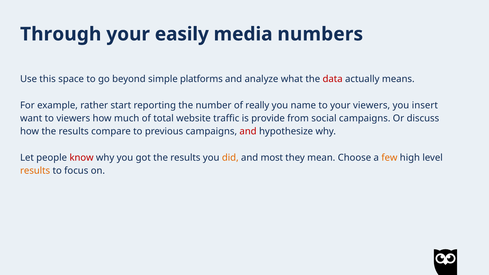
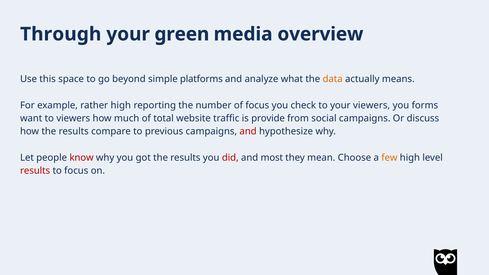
easily: easily -> green (182, 34)
numbers: numbers -> overview (320, 34)
data colour: red -> orange (333, 79)
rather start: start -> high (121, 105)
of really: really -> focus (257, 105)
name: name -> check (303, 105)
insert: insert -> forms (425, 105)
did colour: orange -> red (230, 158)
results colour: orange -> red (35, 171)
